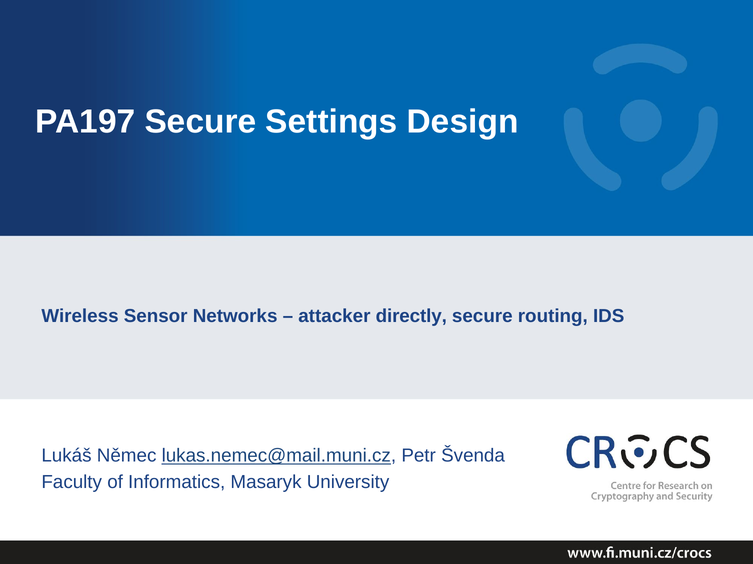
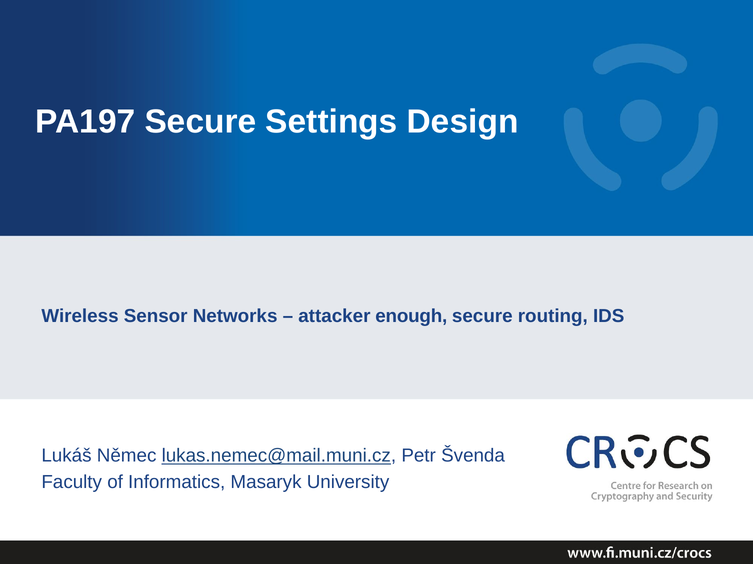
directly: directly -> enough (411, 316)
